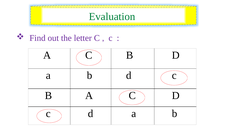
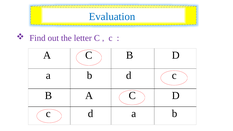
Evaluation colour: green -> blue (112, 17)
